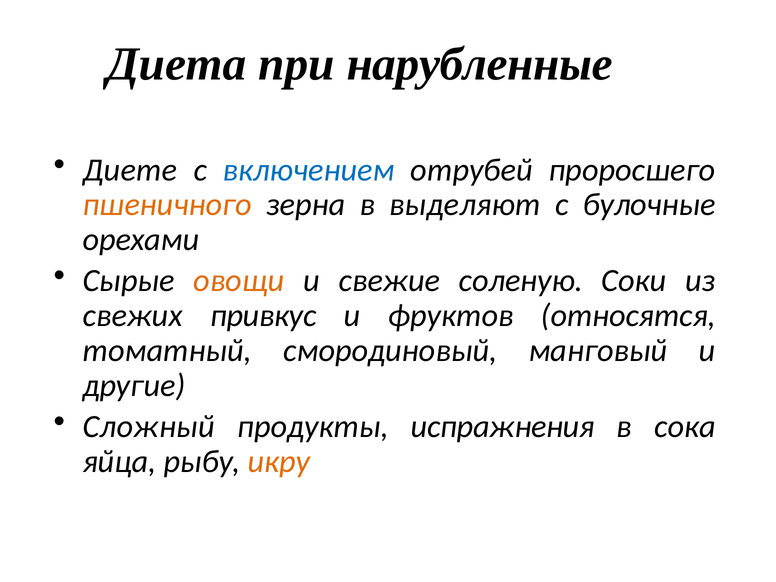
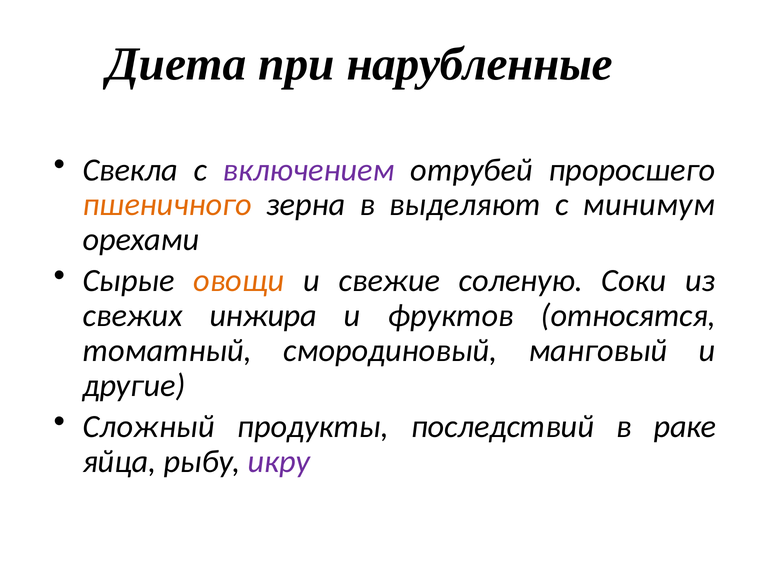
Диете: Диете -> Свекла (130, 170)
включением colour: blue -> purple (309, 170)
булочные: булочные -> минимум (649, 205)
привкус: привкус -> инжира (263, 316)
испражнения: испражнения -> последствий (503, 427)
сока: сока -> раке (685, 427)
икру colour: orange -> purple (279, 462)
